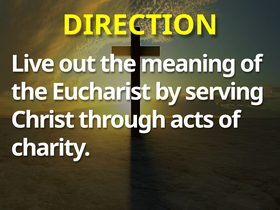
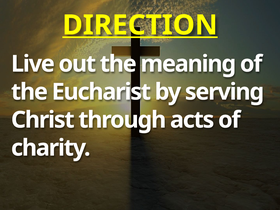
DIRECTION underline: none -> present (140, 25)
